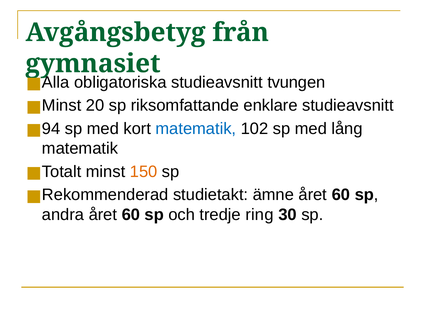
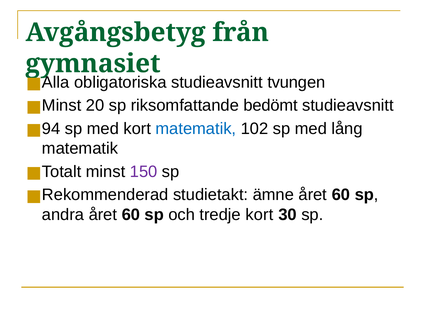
enklare: enklare -> bedömt (271, 105)
150 colour: orange -> purple (144, 172)
tredje ring: ring -> kort (260, 215)
